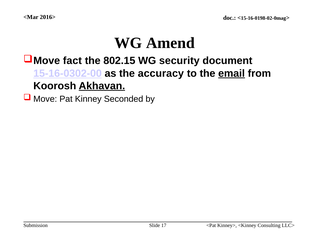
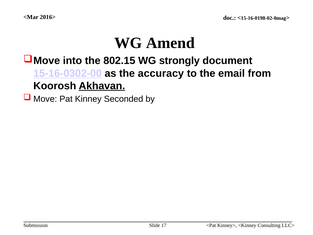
fact: fact -> into (72, 61)
security: security -> strongly (179, 61)
email underline: present -> none (232, 73)
